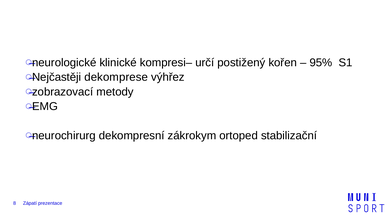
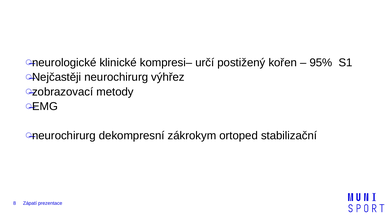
Nejčastěji dekomprese: dekomprese -> neurochirurg (116, 77)
